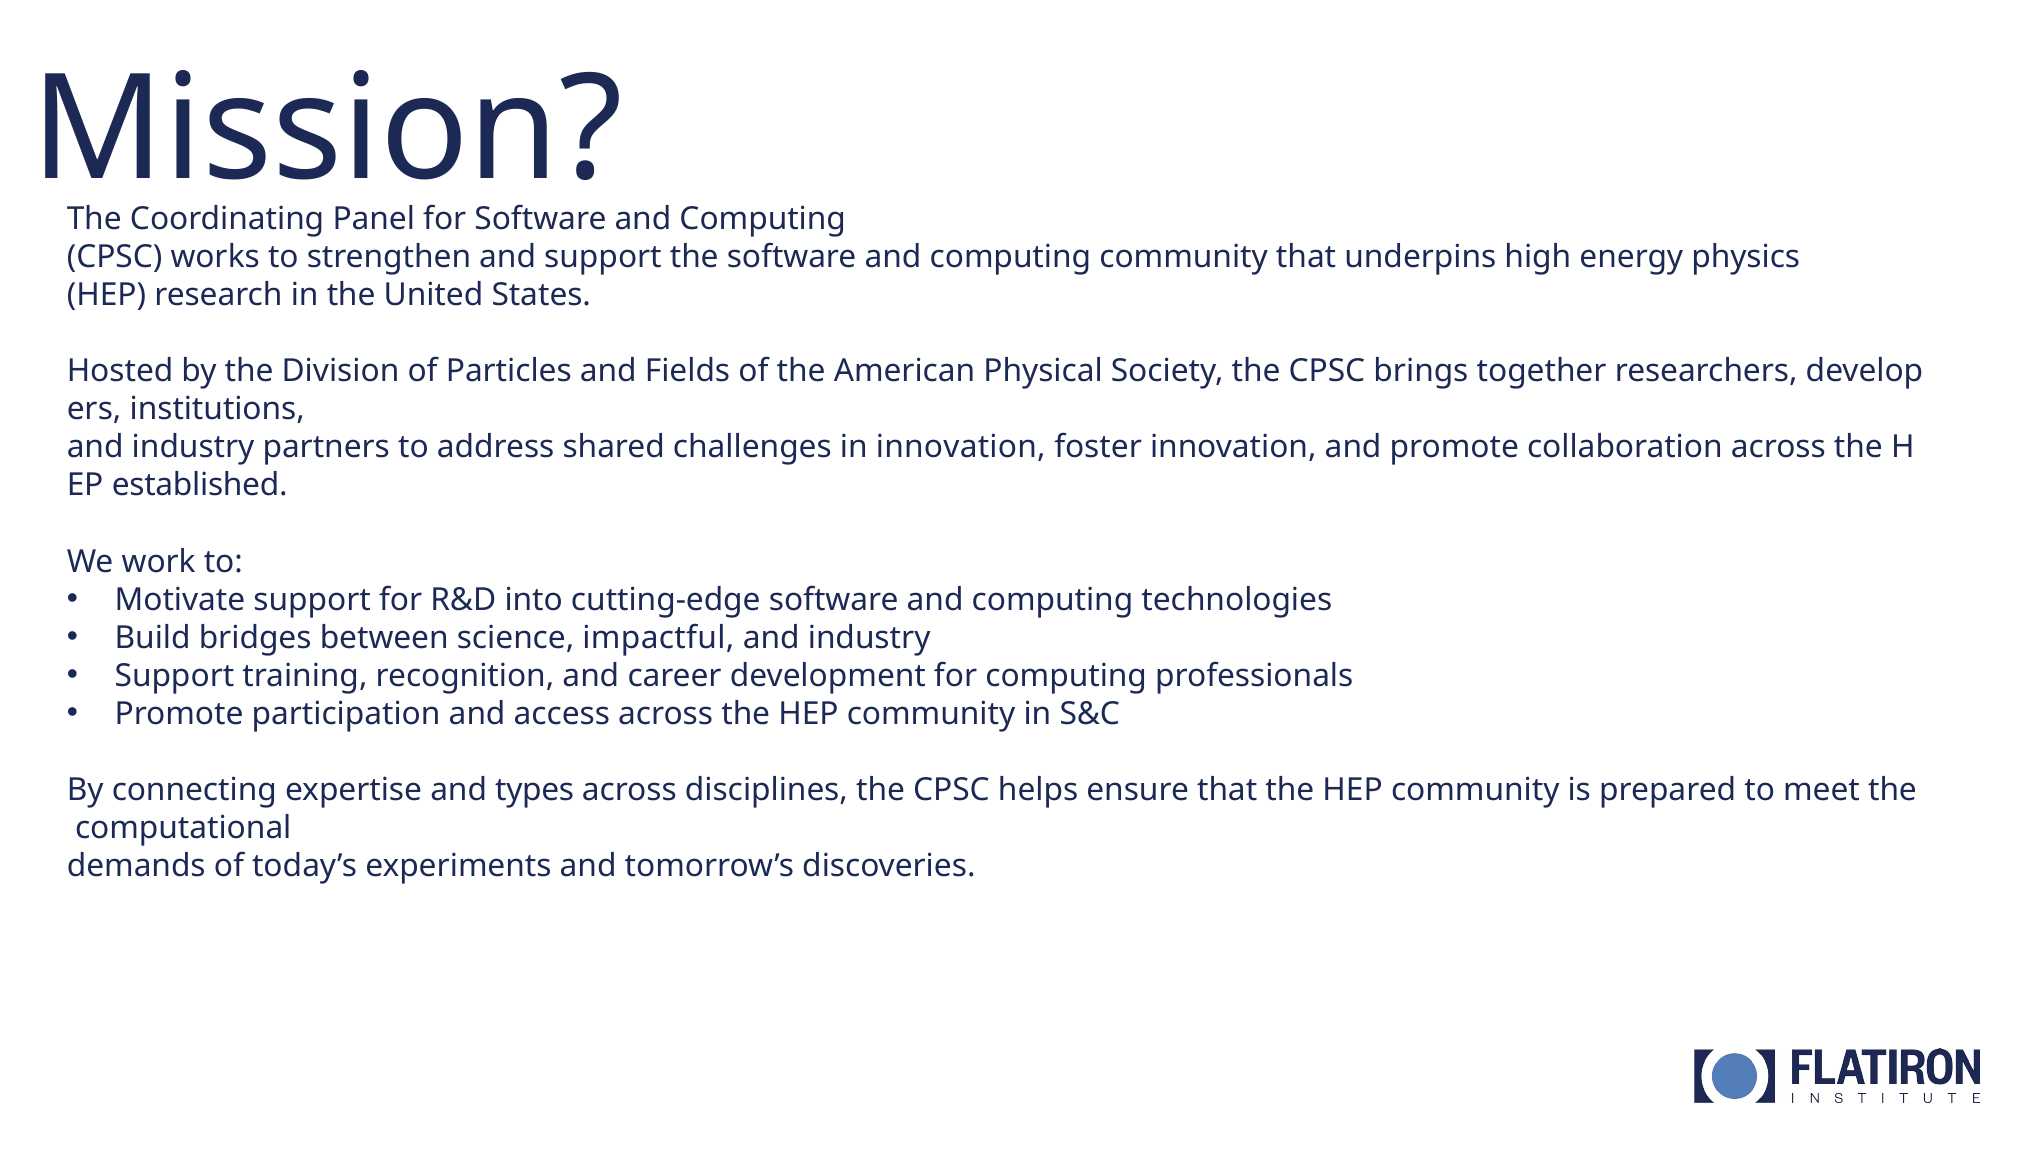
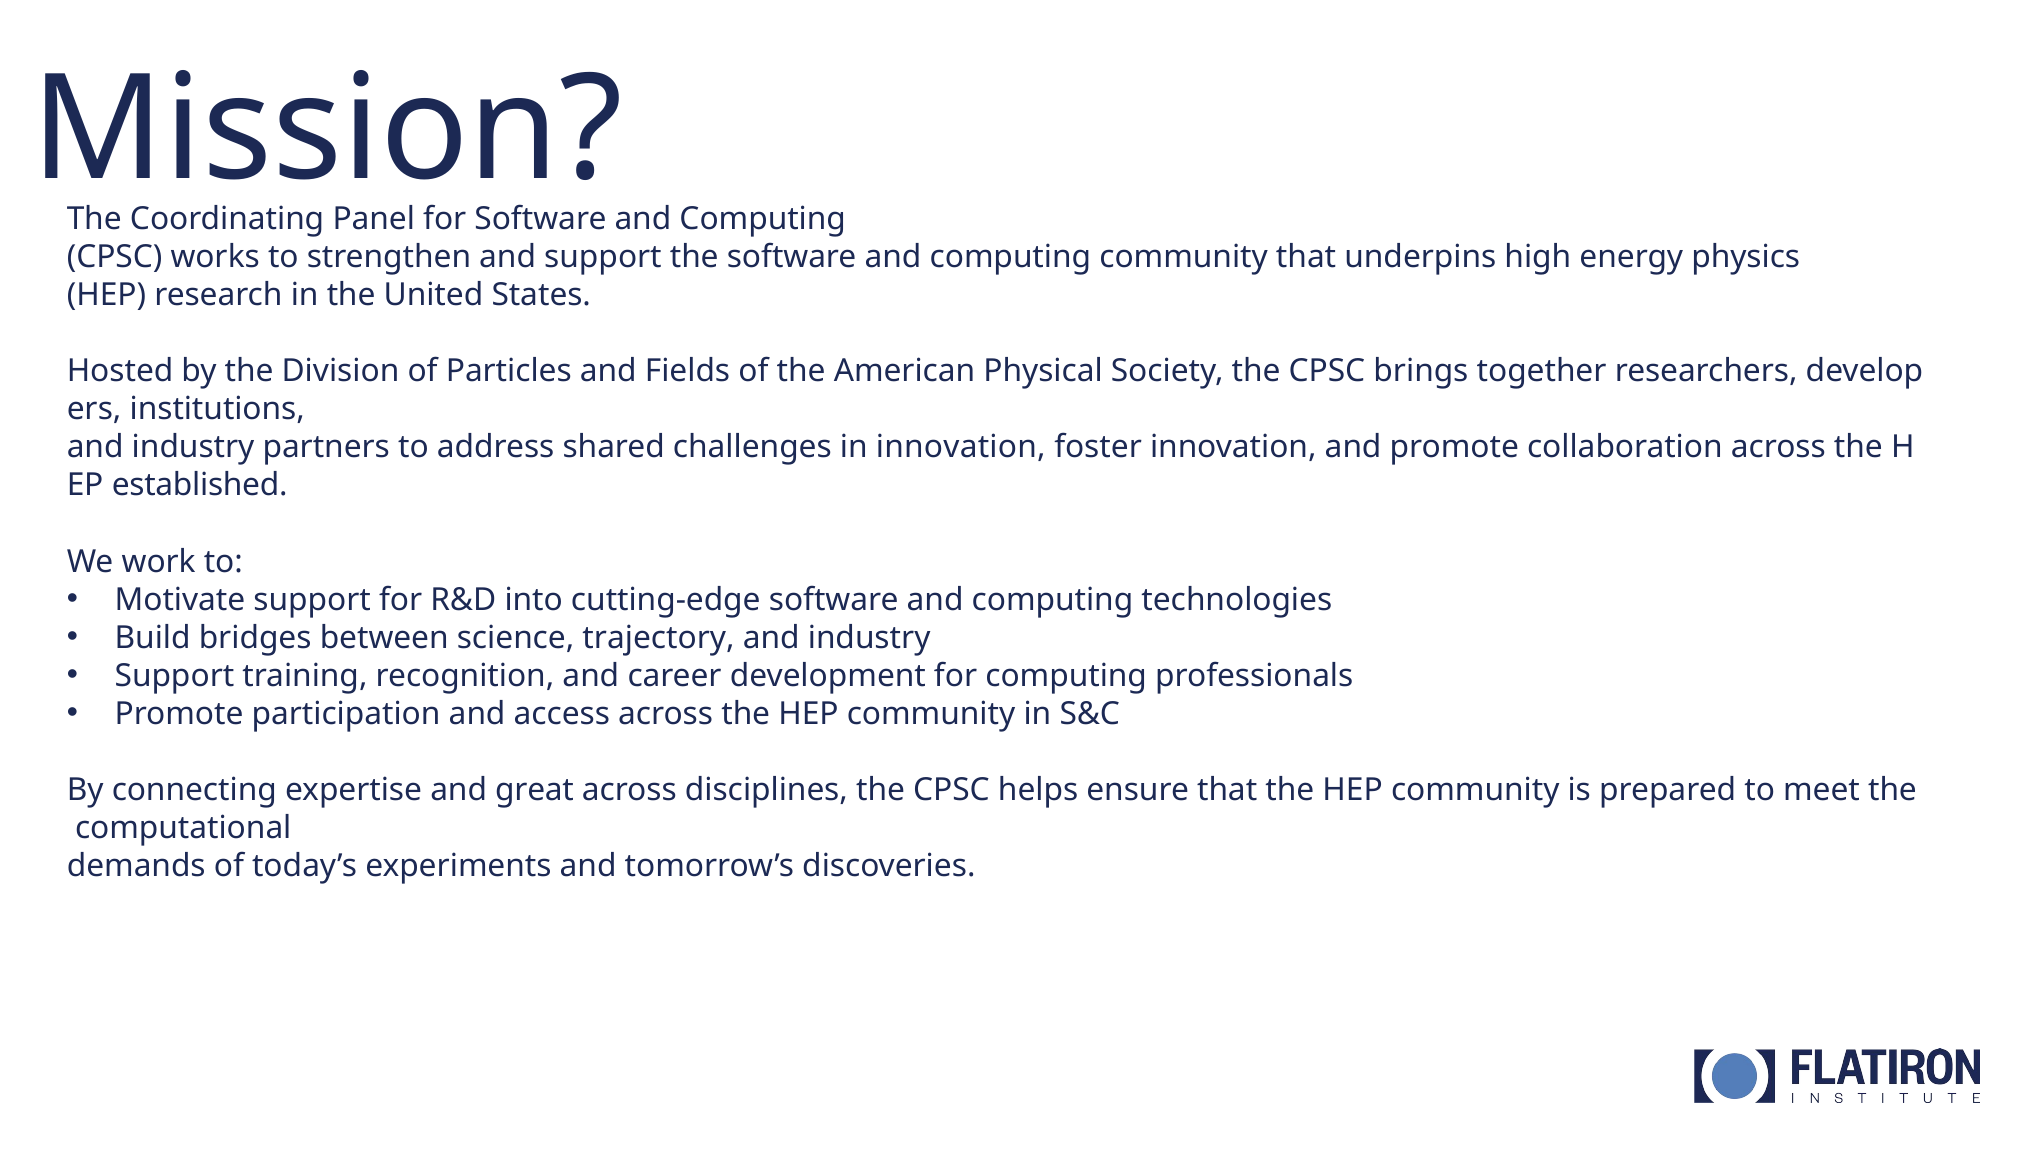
impactful: impactful -> trajectory (659, 638)
types: types -> great (535, 790)
